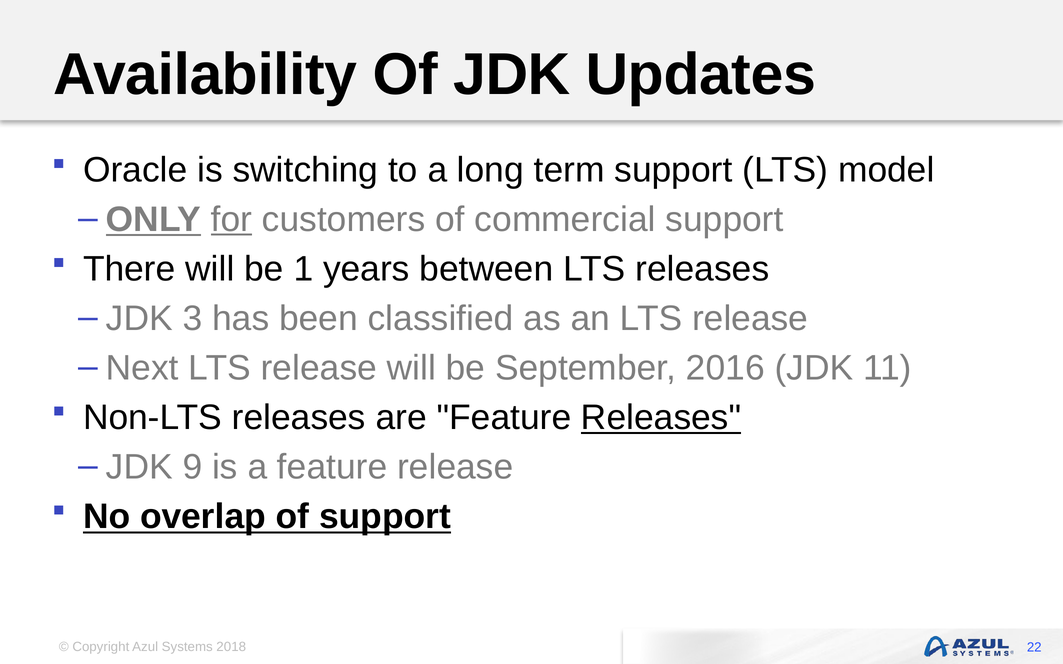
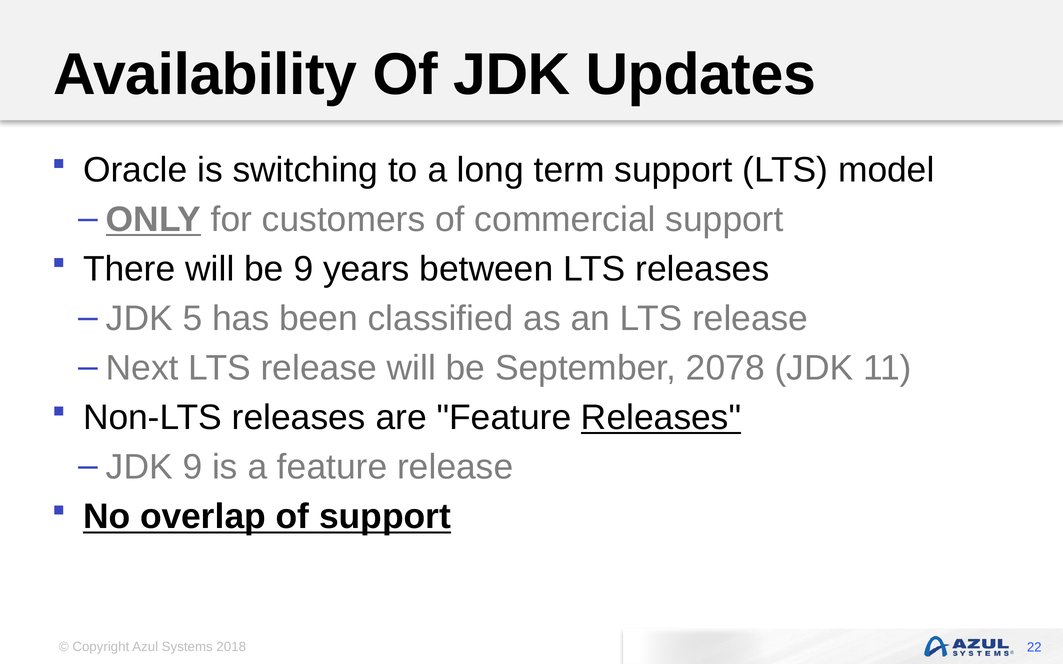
for underline: present -> none (231, 220)
be 1: 1 -> 9 (303, 269)
3: 3 -> 5 (192, 319)
2016: 2016 -> 2078 (725, 368)
